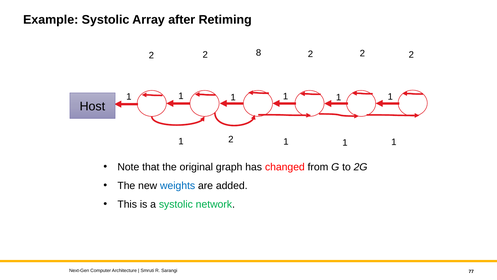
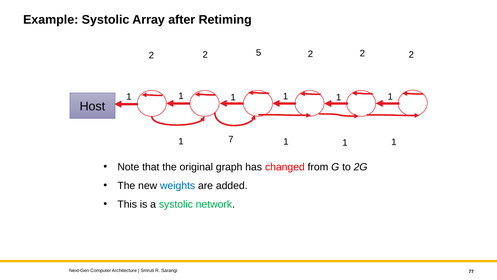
8: 8 -> 5 (259, 53)
2: 2 -> 7 (231, 139)
